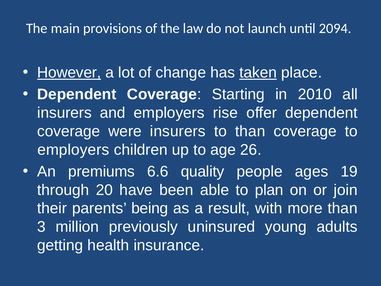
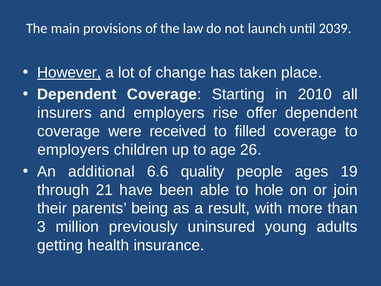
2094: 2094 -> 2039 (335, 28)
taken underline: present -> none (258, 73)
were insurers: insurers -> received (178, 131)
to than: than -> filled (250, 131)
premiums: premiums -> additional (101, 171)
20: 20 -> 21 (104, 190)
plan: plan -> hole (269, 190)
